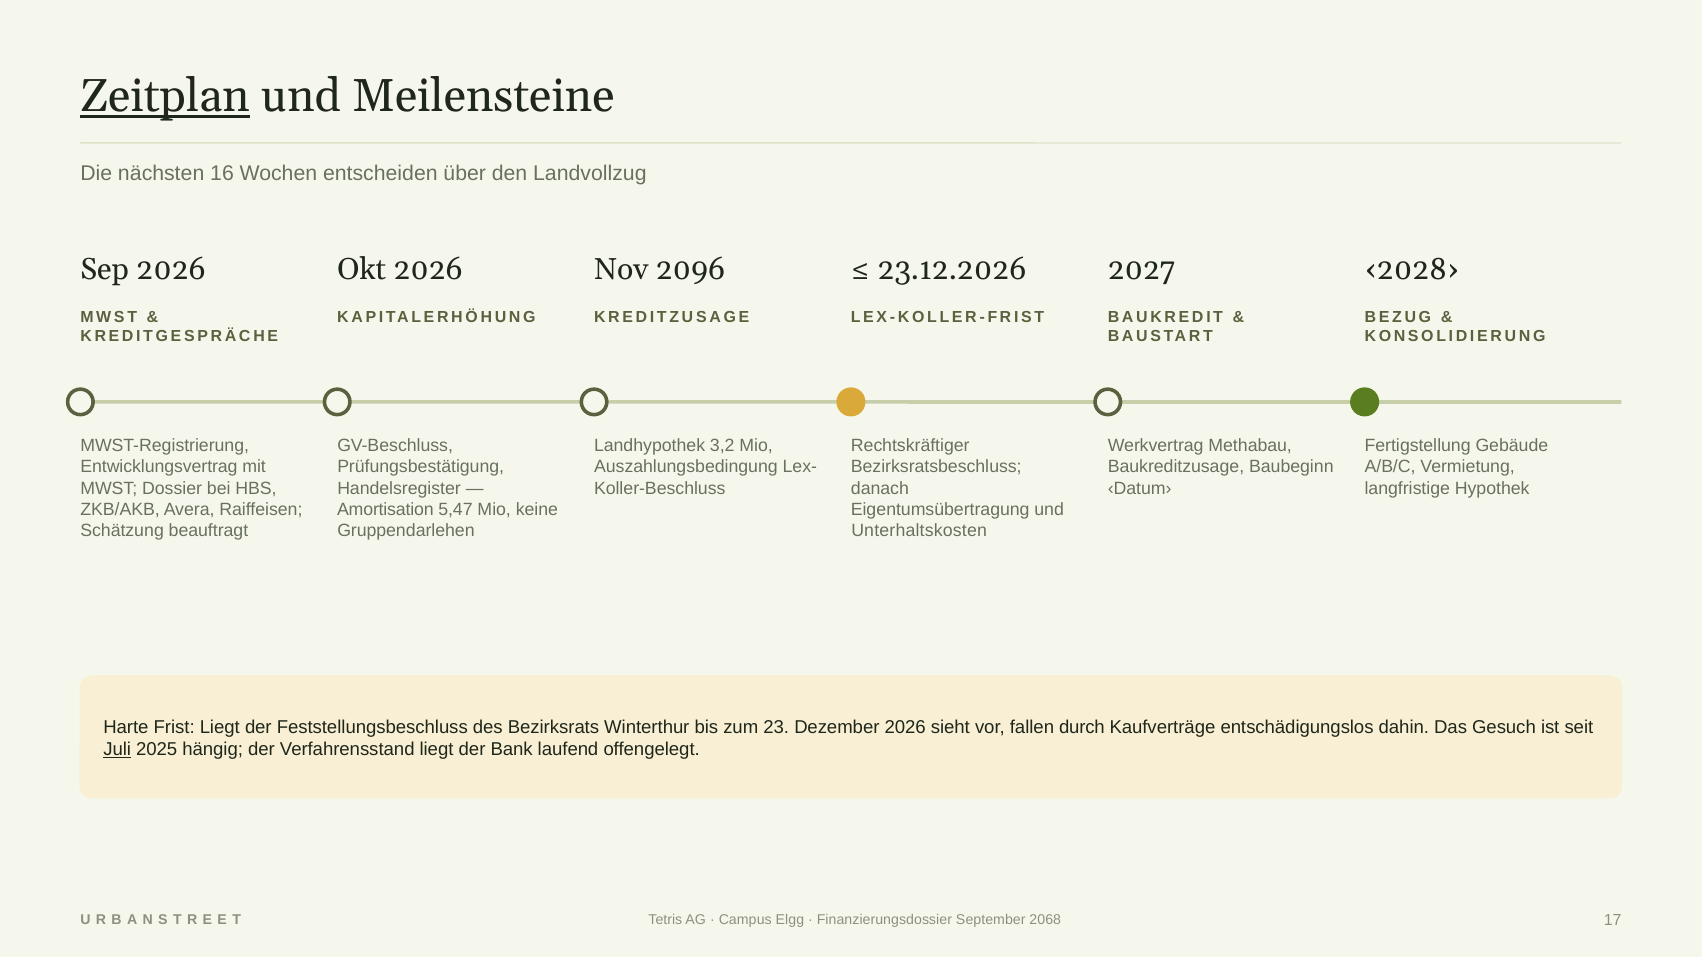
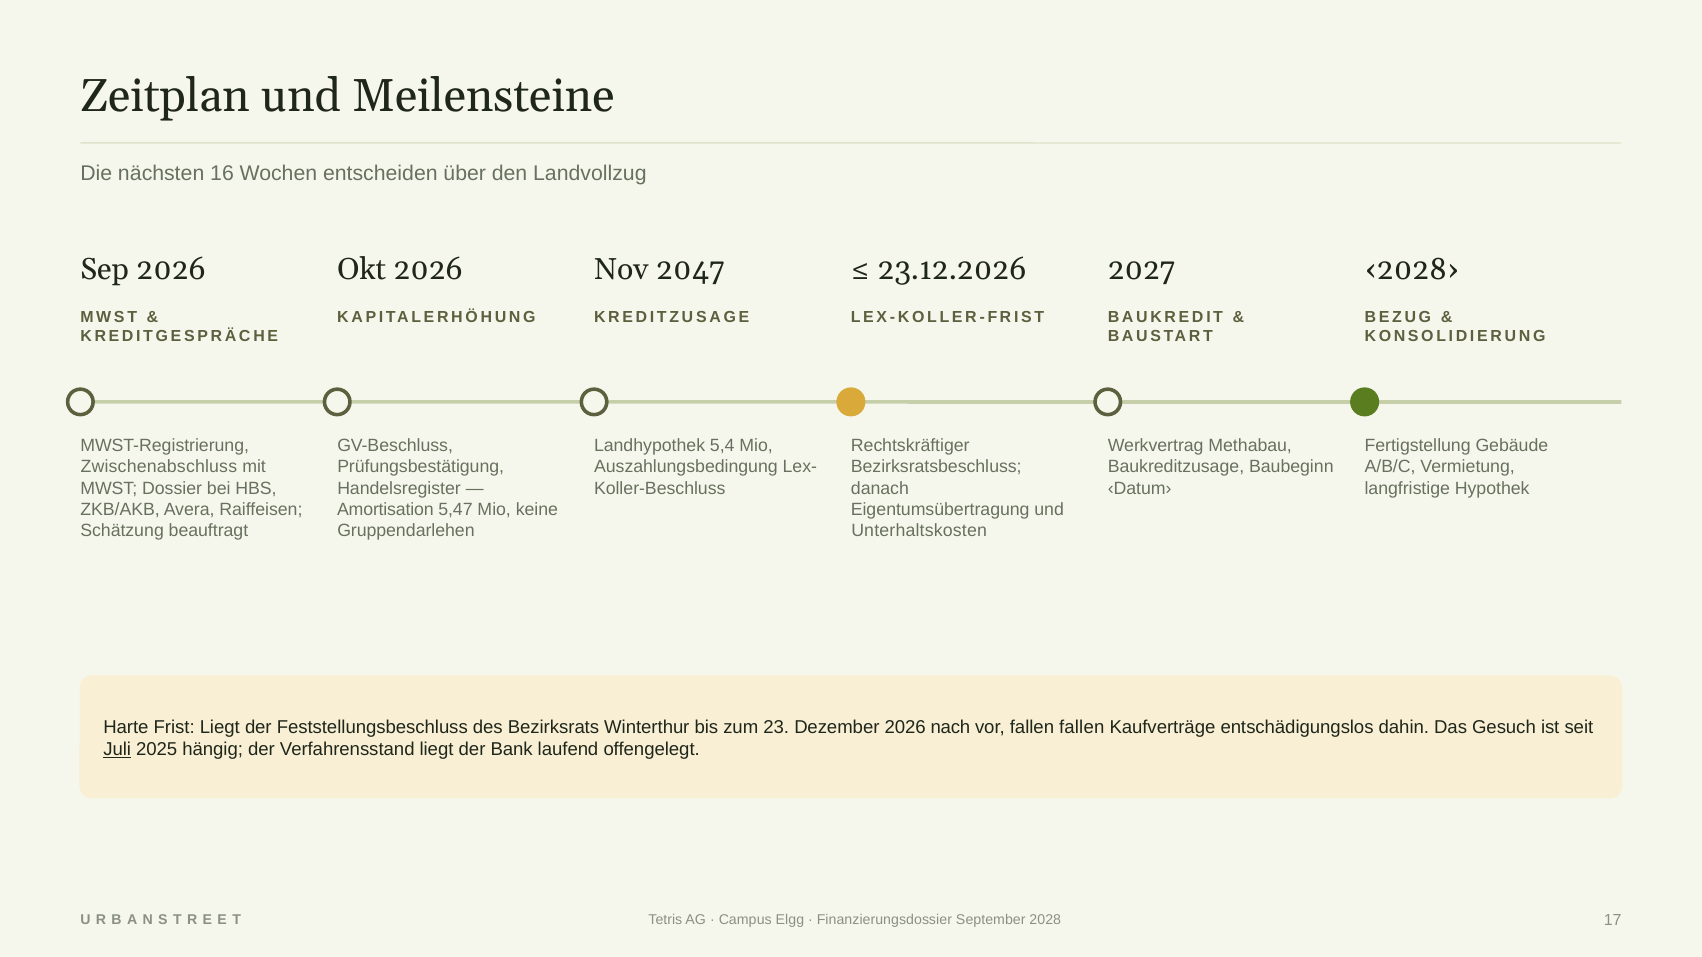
Zeitplan underline: present -> none (165, 96)
2096: 2096 -> 2047 (690, 270)
3,2: 3,2 -> 5,4 (722, 446)
Entwicklungsvertrag: Entwicklungsvertrag -> Zwischenabschluss (159, 467)
sieht: sieht -> nach (950, 727)
fallen durch: durch -> fallen (1082, 727)
2068: 2068 -> 2028 (1045, 920)
